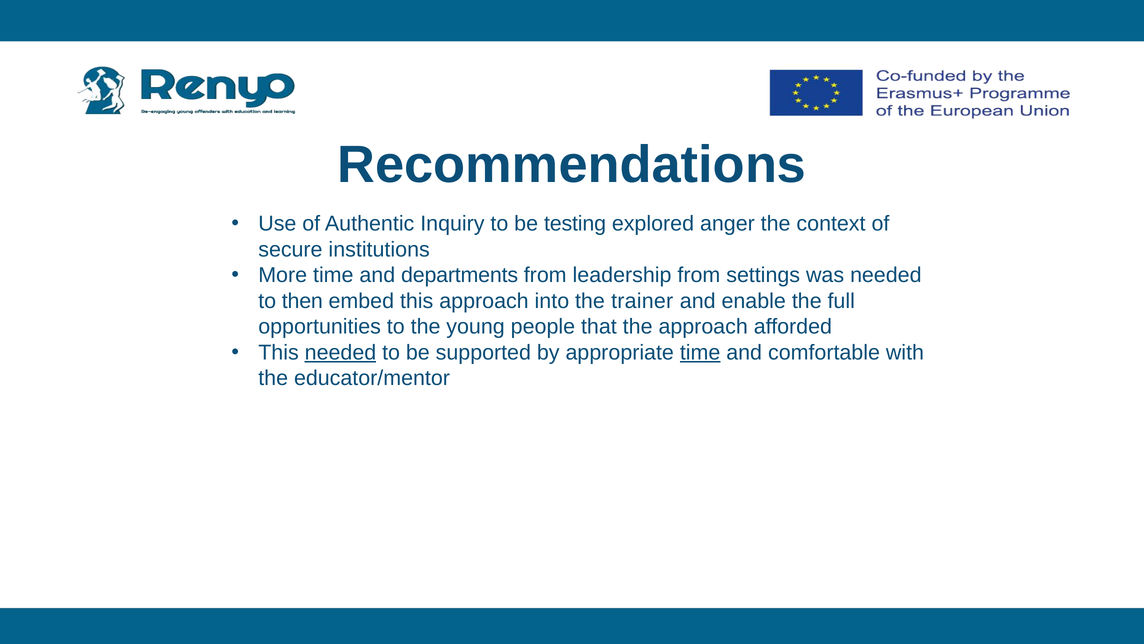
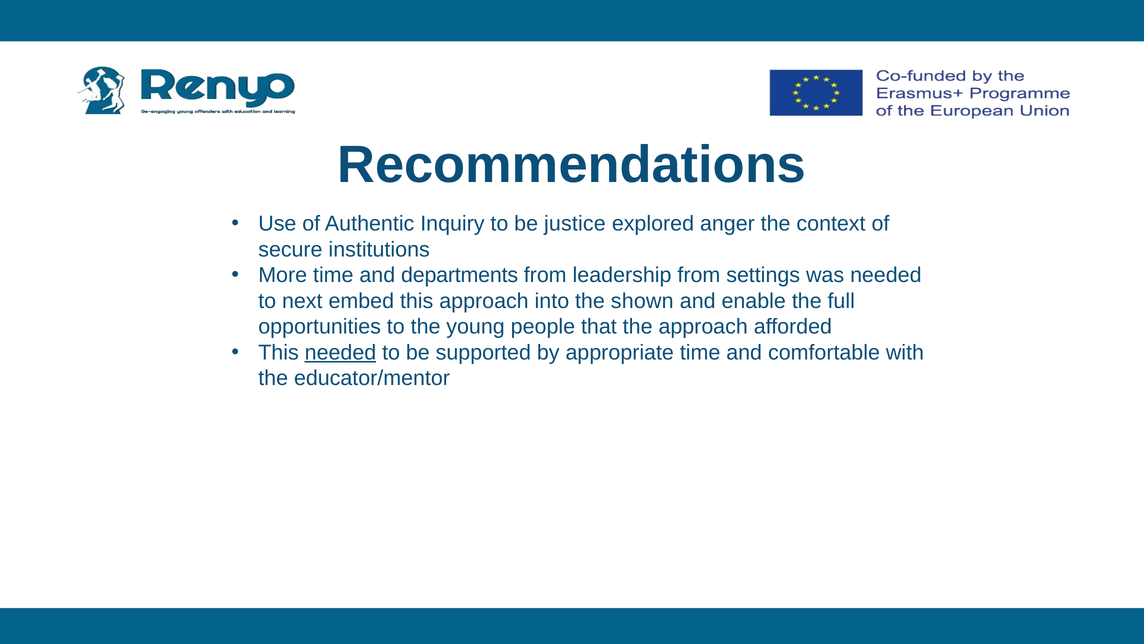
testing: testing -> justice (575, 224)
then: then -> next (302, 301)
trainer: trainer -> shown (642, 301)
time underline: present -> none (700, 352)
